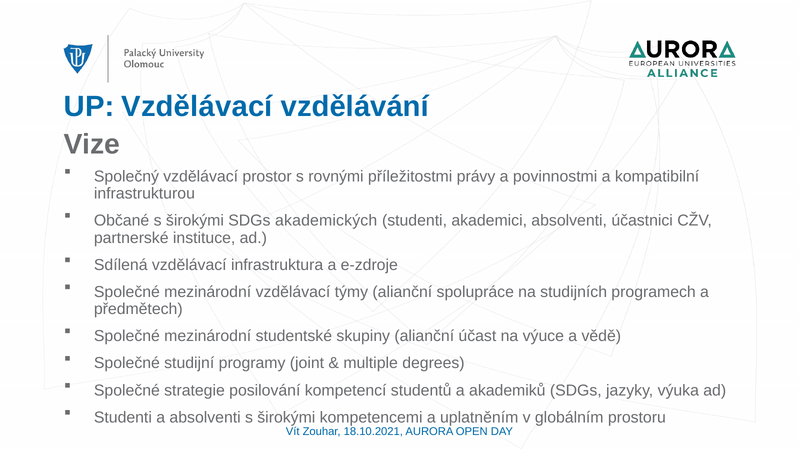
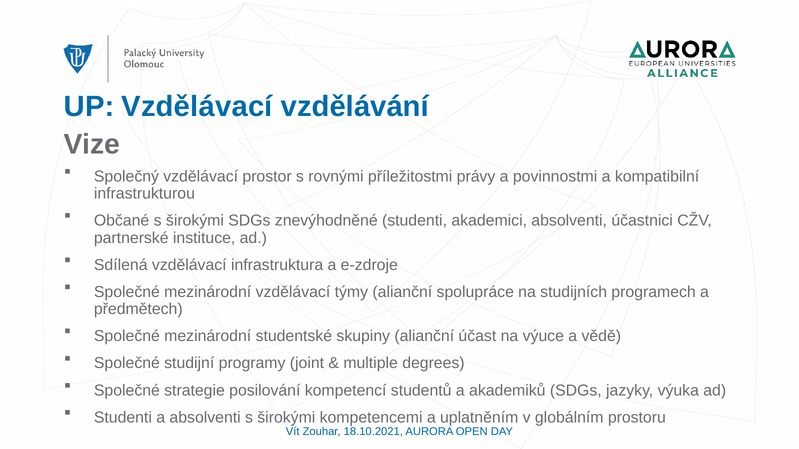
akademických: akademických -> znevýhodněné (326, 221)
